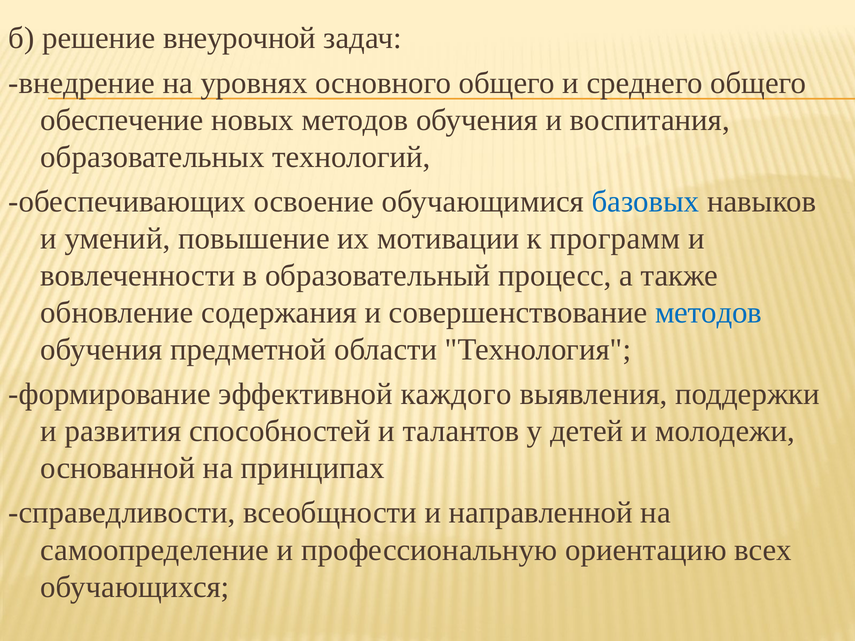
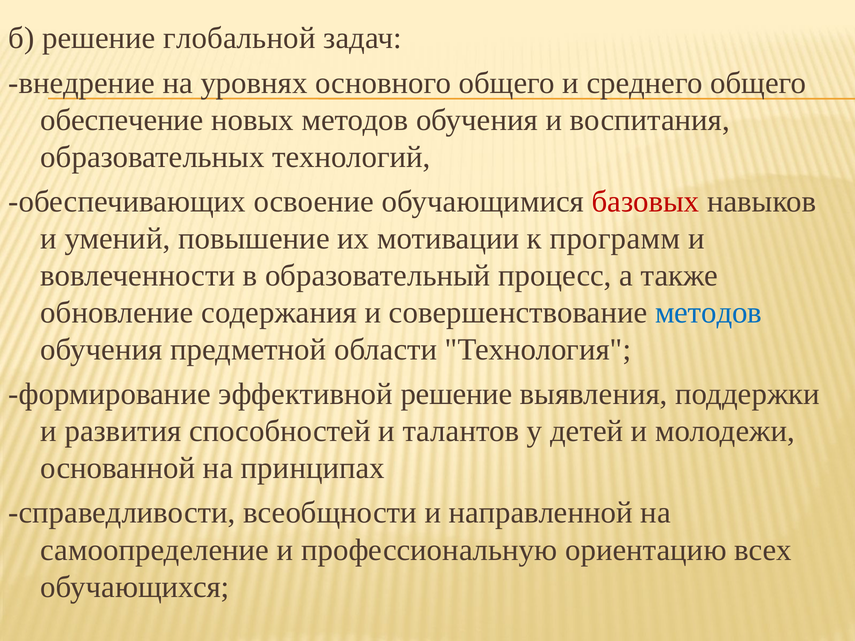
внеурочной: внеурочной -> глобальной (239, 38)
базовых colour: blue -> red (645, 202)
эффективной каждого: каждого -> решение (456, 394)
